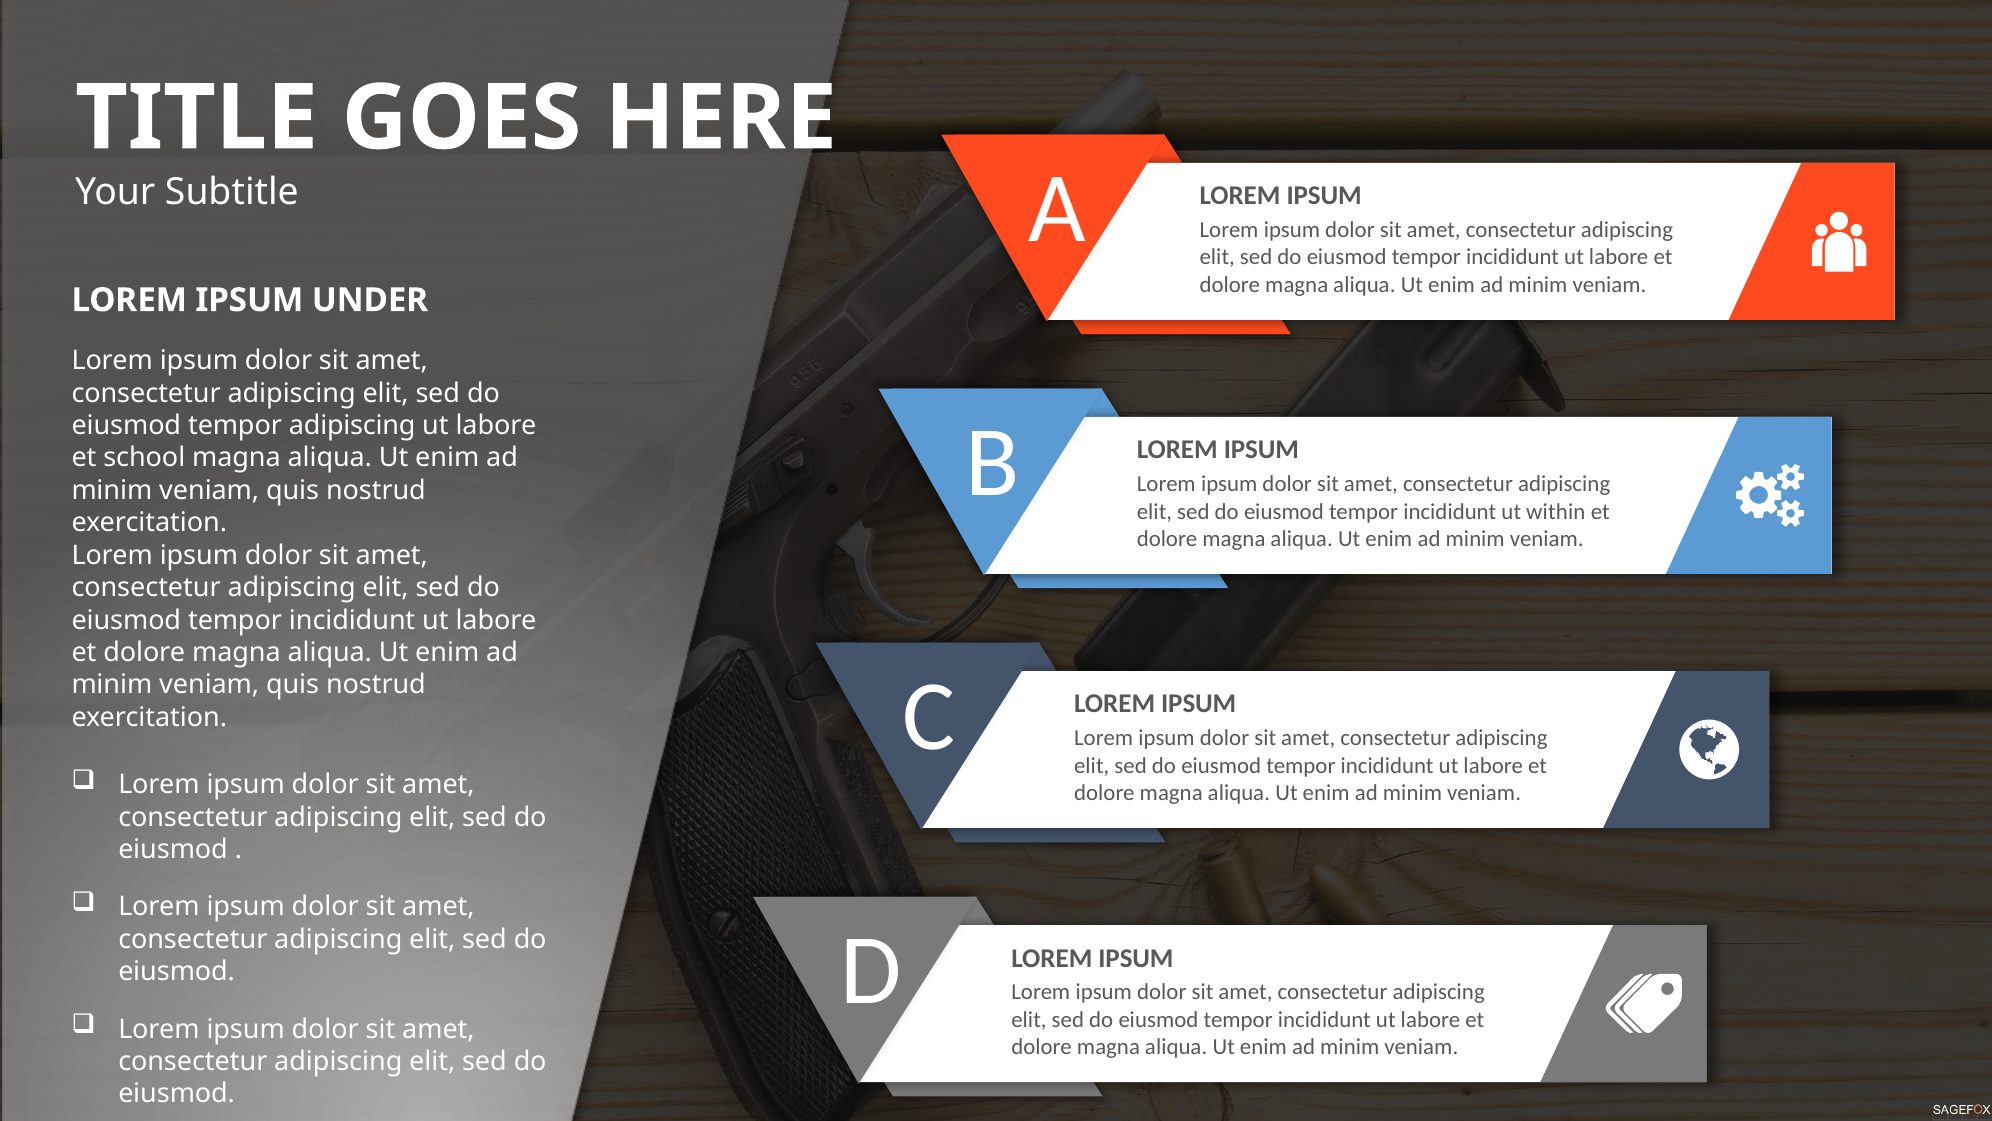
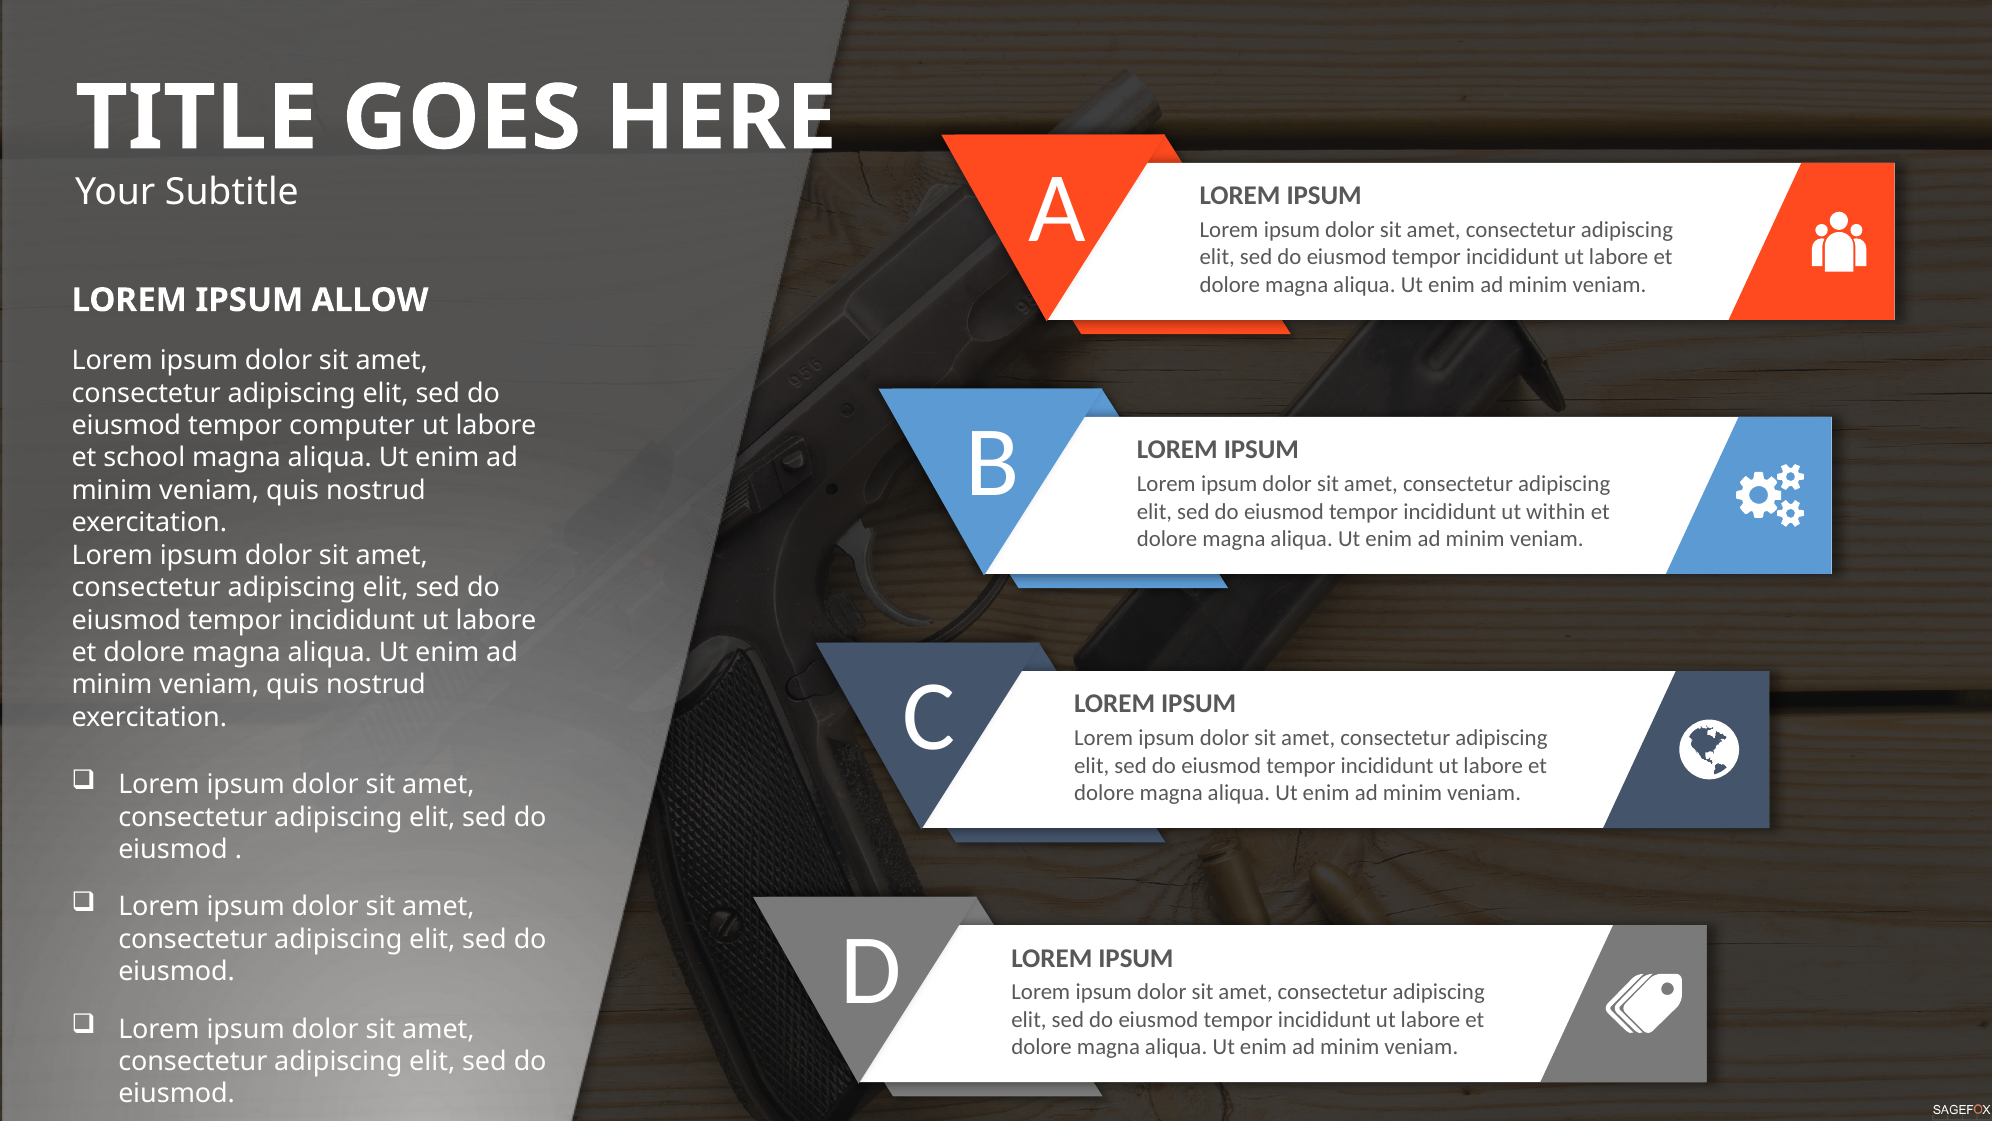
UNDER: UNDER -> ALLOW (370, 300)
tempor adipiscing: adipiscing -> computer (352, 425)
